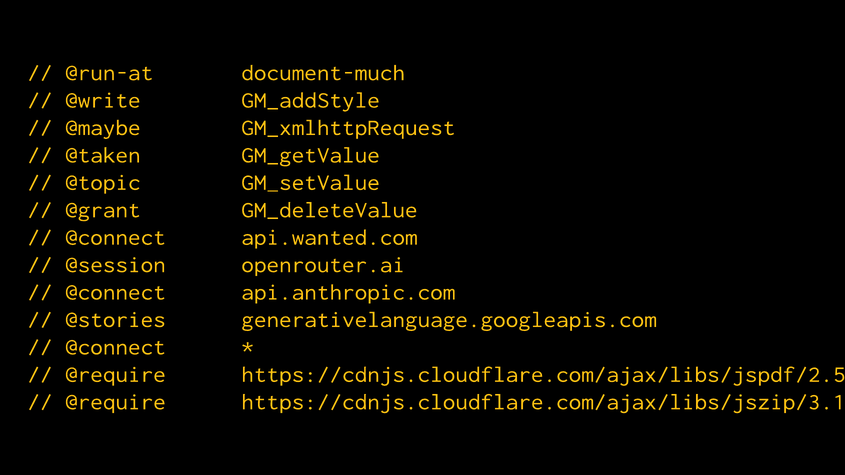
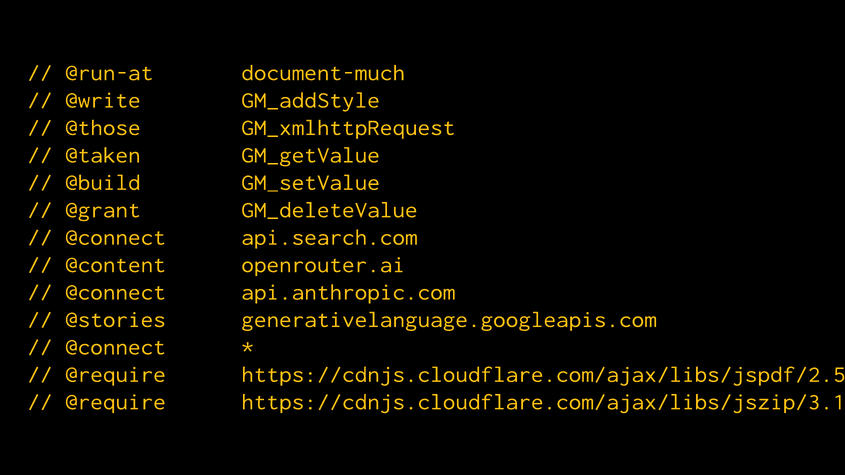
@maybe: @maybe -> @those (103, 128)
@topic: @topic -> @build (103, 182)
api.wanted.com: api.wanted.com -> api.search.com (329, 237)
@session: @session -> @content (115, 265)
